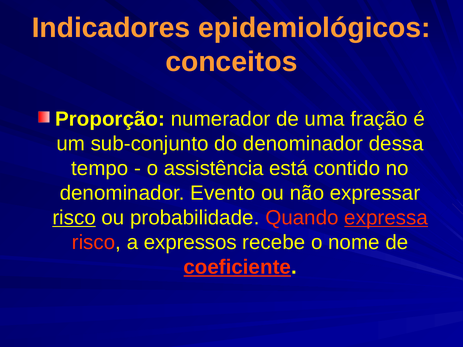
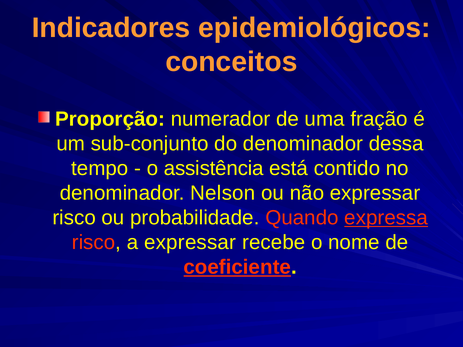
Evento: Evento -> Nelson (223, 193)
risco underline: present -> none (74, 218)
a expressos: expressos -> expressar (190, 242)
